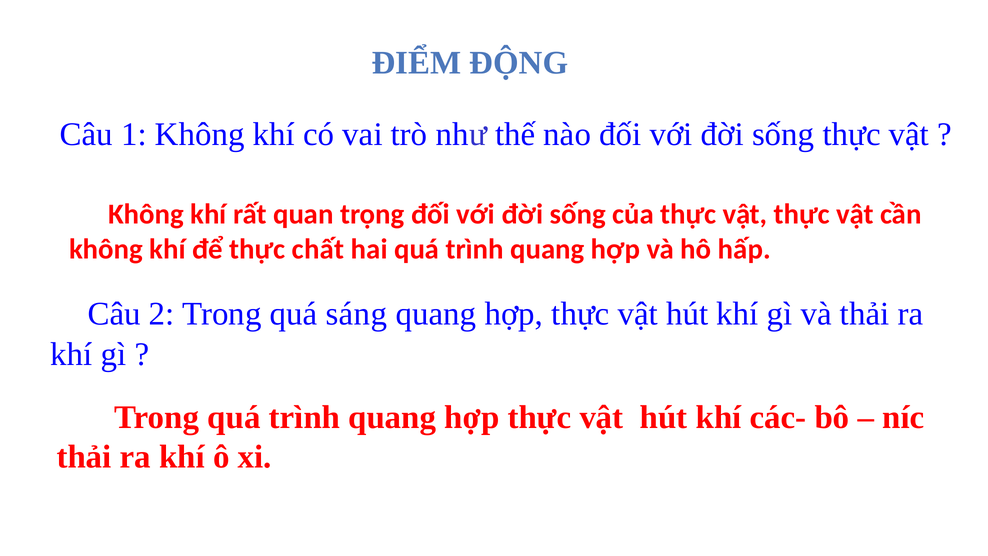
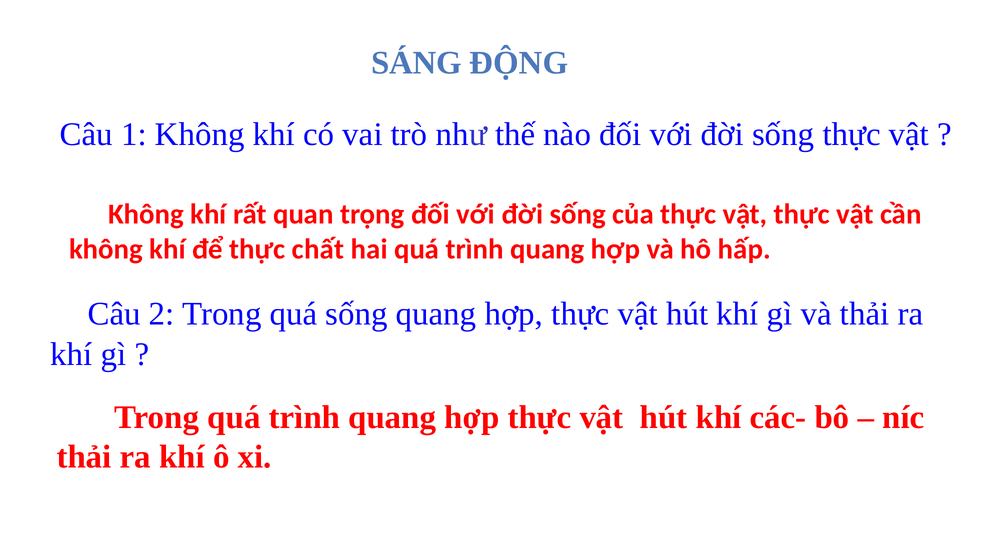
ĐIỂM: ĐIỂM -> SÁNG (417, 63)
quá sáng: sáng -> sống (357, 314)
